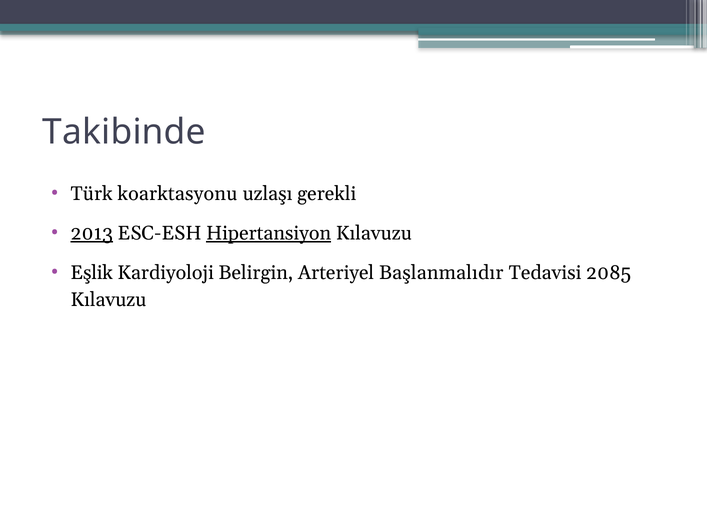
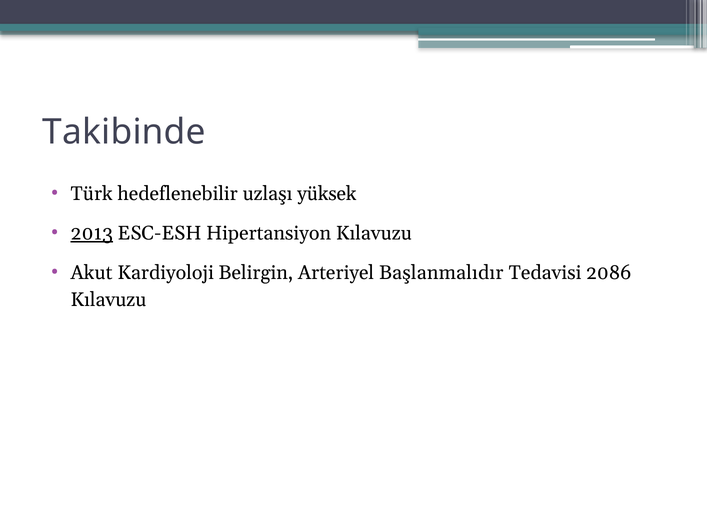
koarktasyonu: koarktasyonu -> hedeflenebilir (178, 194)
gerekli: gerekli -> yüksek (327, 194)
Hipertansiyon underline: present -> none (269, 233)
Eşlik: Eşlik -> Akut (92, 273)
2085: 2085 -> 2086 (609, 273)
